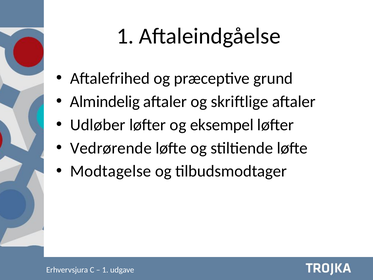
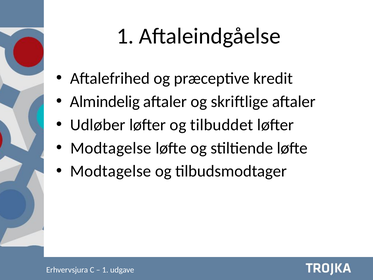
grund: grund -> kredit (273, 78)
eksempel: eksempel -> tilbuddet (222, 125)
Vedrørende: Vedrørende -> Modtagelse (111, 148)
